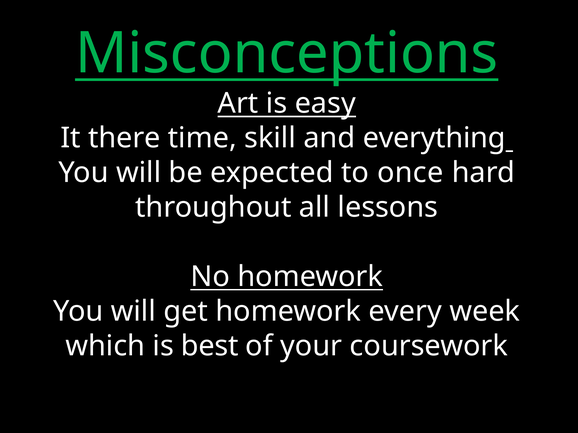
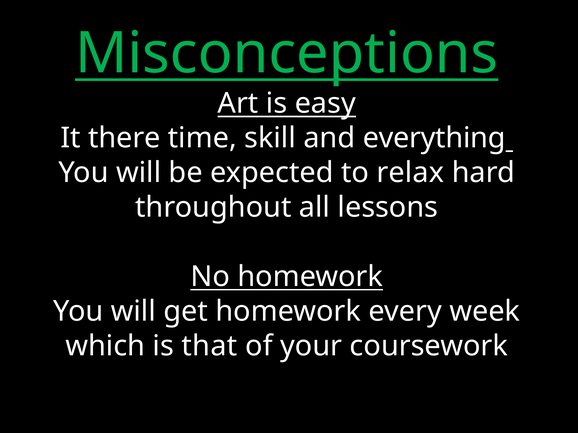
once: once -> relax (410, 173)
best: best -> that (209, 346)
